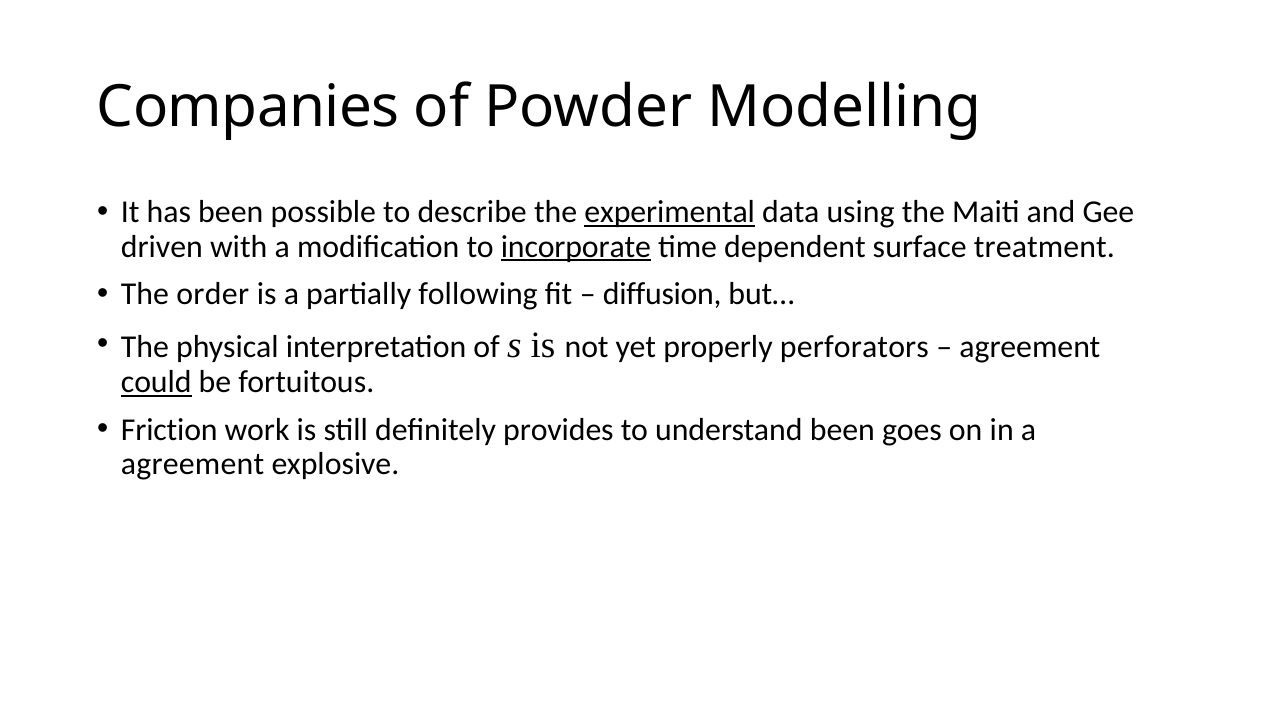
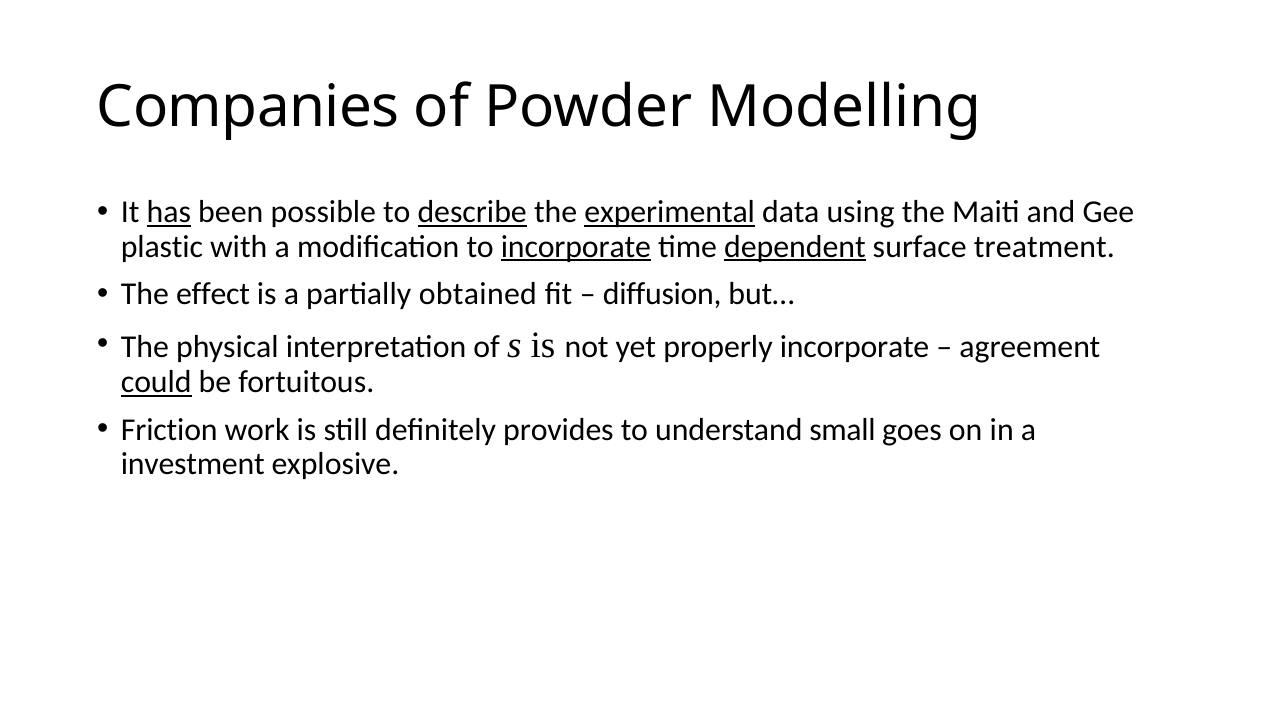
has underline: none -> present (169, 212)
describe underline: none -> present (472, 212)
driven: driven -> plastic (162, 247)
dependent underline: none -> present (795, 247)
order: order -> effect (213, 294)
following: following -> obtained (478, 294)
properly perforators: perforators -> incorporate (855, 347)
understand been: been -> small (842, 430)
agreement: agreement -> investment (193, 464)
